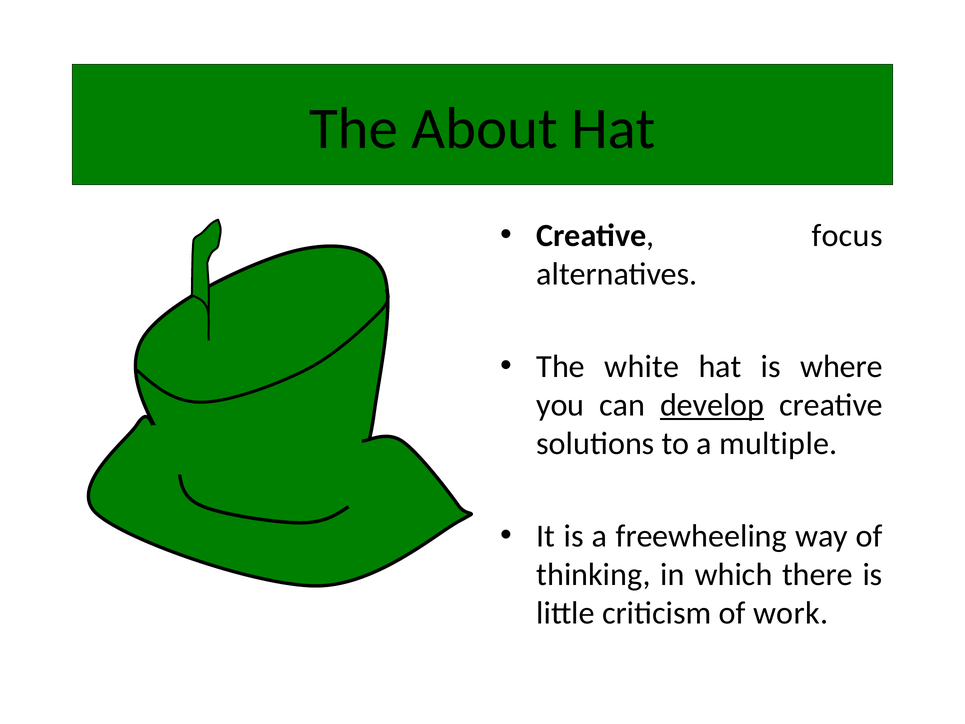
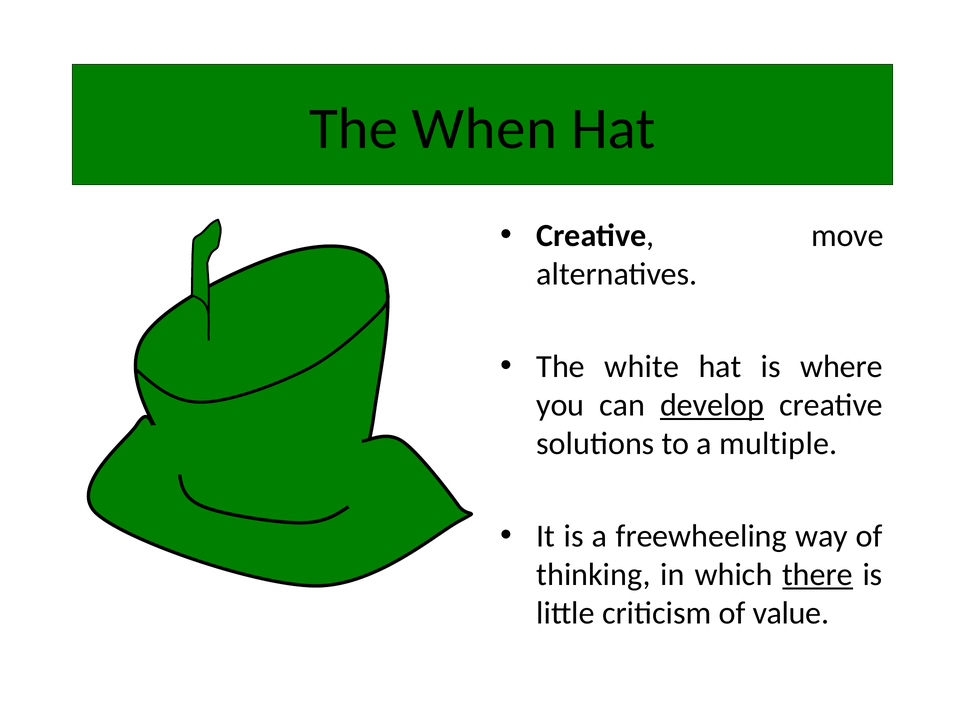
About: About -> When (484, 129)
focus: focus -> move (847, 235)
there underline: none -> present (818, 574)
work: work -> value (791, 613)
